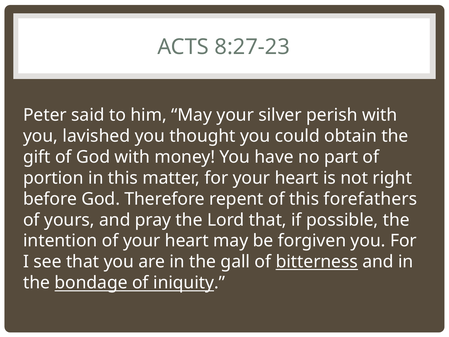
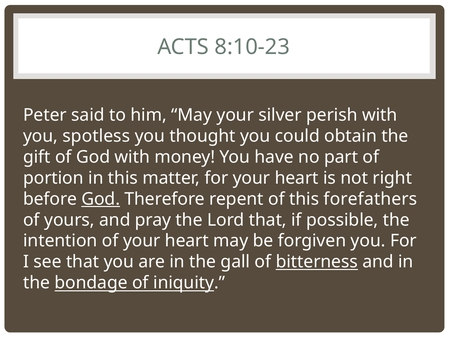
8:27-23: 8:27-23 -> 8:10-23 (252, 47)
lavished: lavished -> spotless (96, 136)
God underline: none -> present (101, 199)
